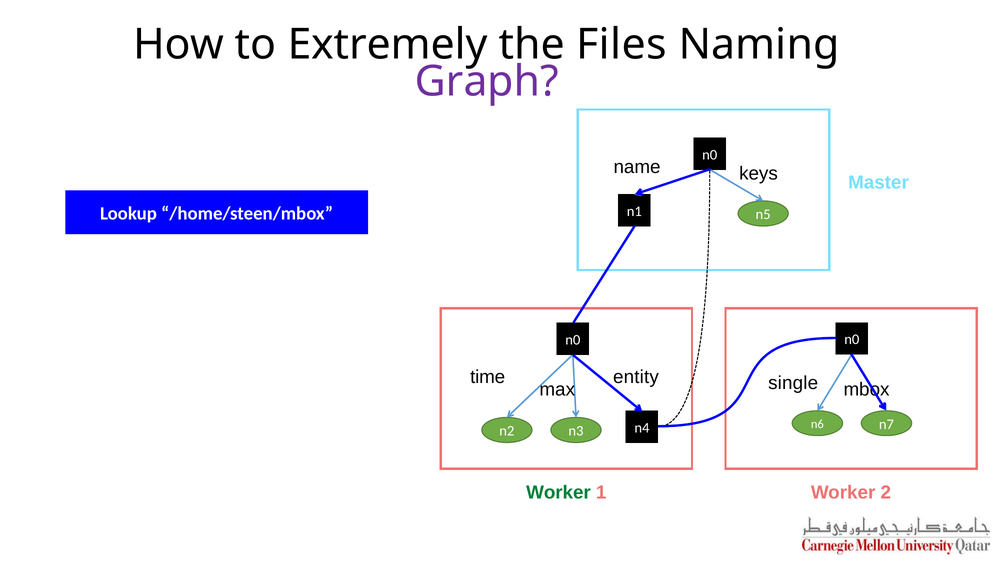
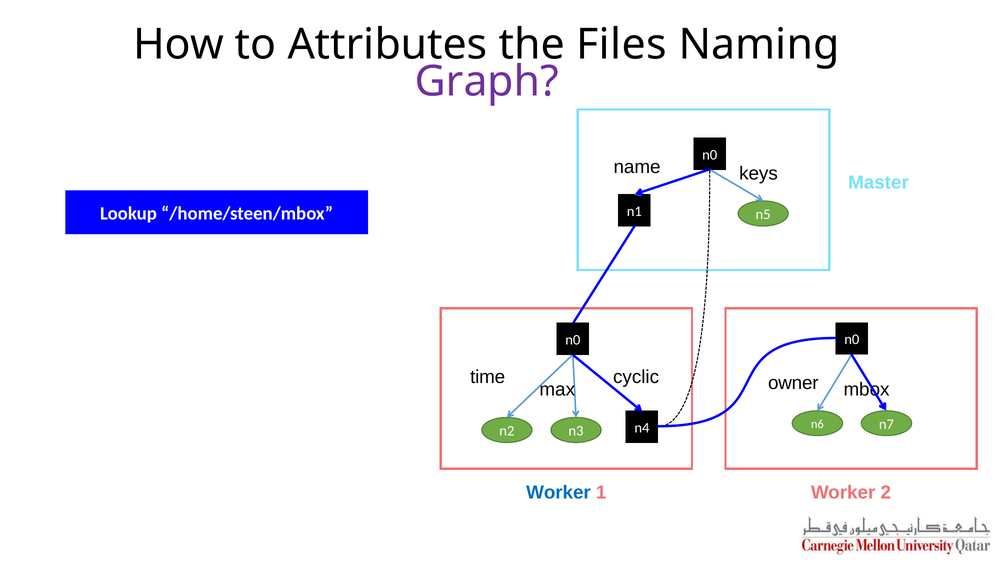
Extremely: Extremely -> Attributes (388, 45)
entity: entity -> cyclic (636, 377)
single: single -> owner (793, 383)
Worker colour: green -> blue (558, 493)
